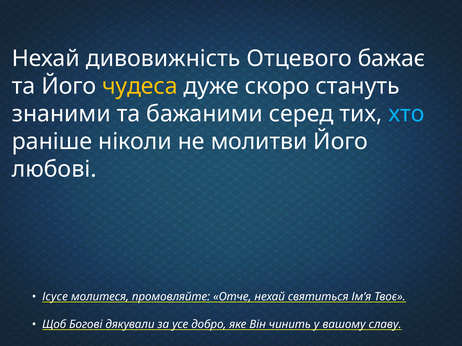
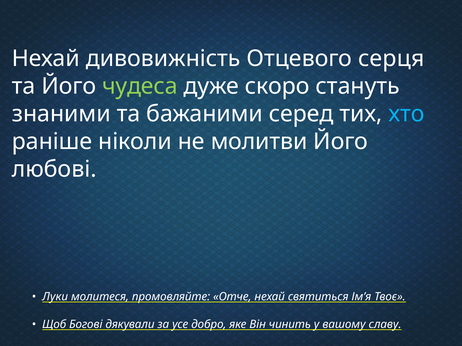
бажає: бажає -> серця (391, 59)
чудеса colour: yellow -> light green (140, 86)
Ісусе: Ісусе -> Луки (55, 297)
